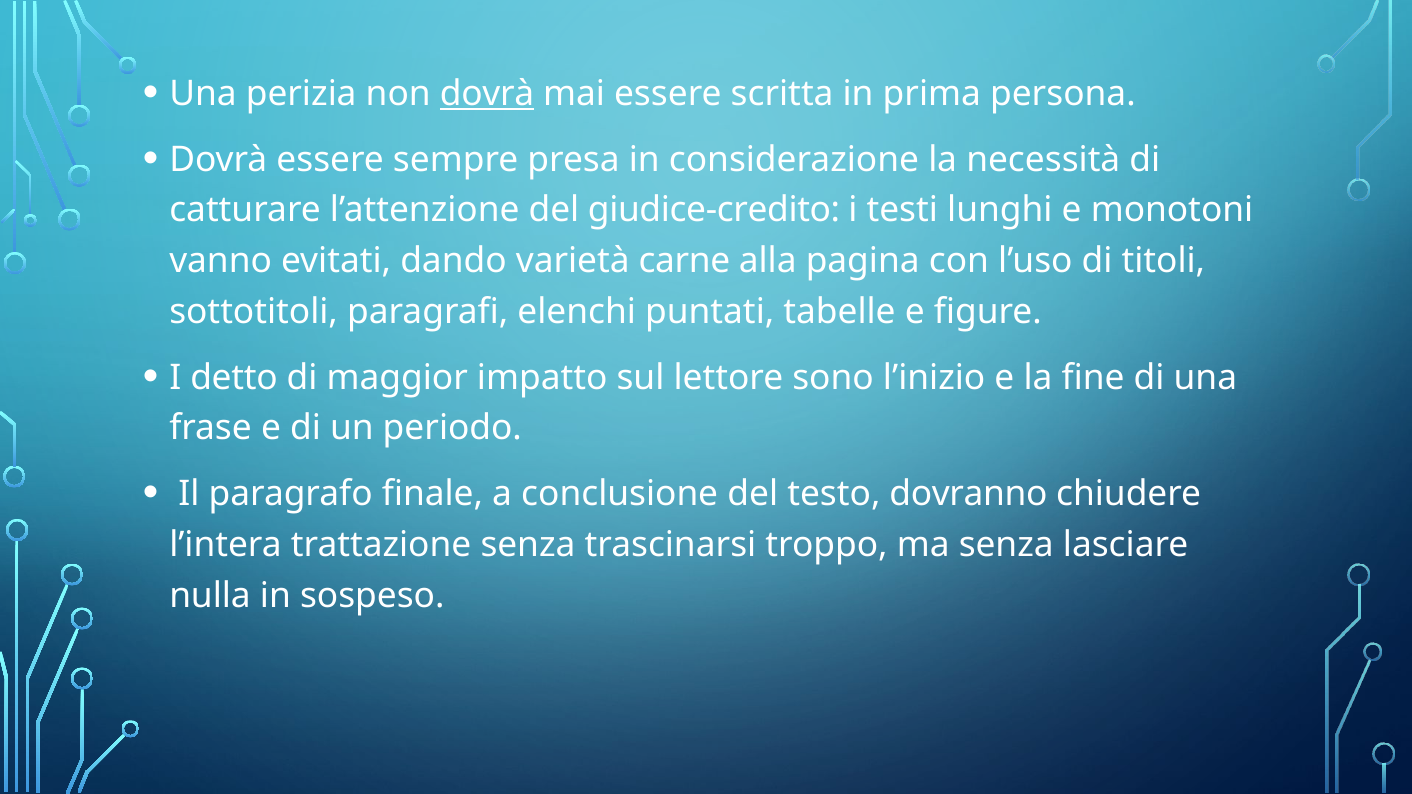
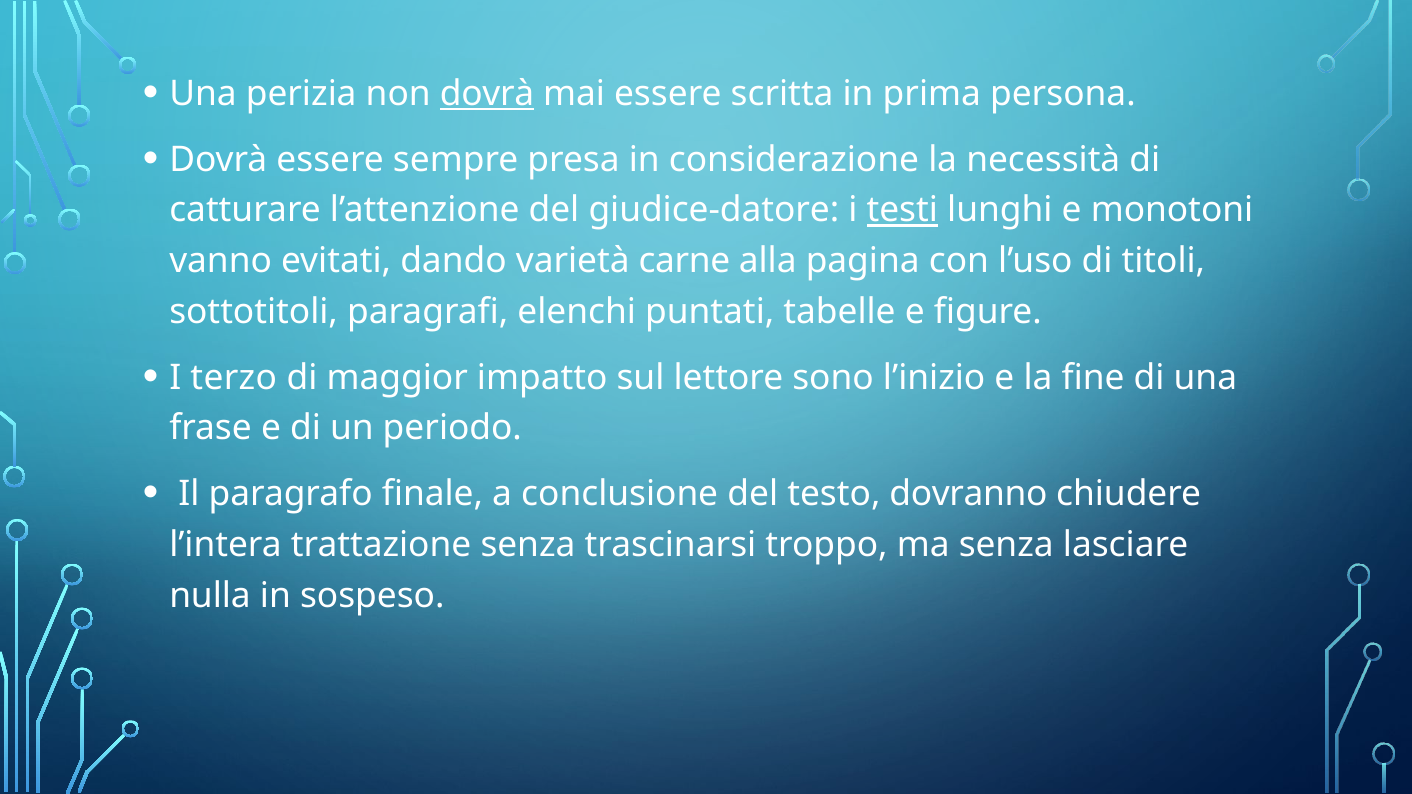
giudice-credito: giudice-credito -> giudice-datore (714, 210)
testi underline: none -> present (902, 210)
detto: detto -> terzo (234, 378)
